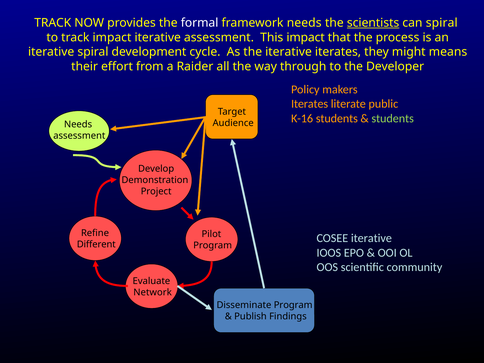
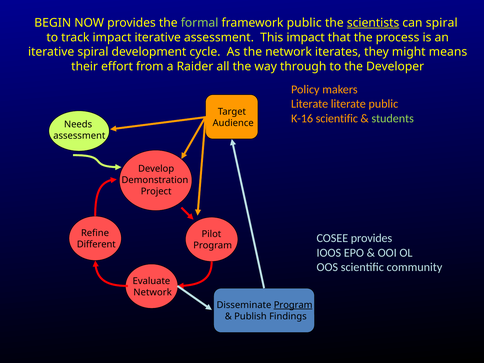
TRACK: TRACK -> BEGIN (53, 23)
formal colour: white -> light green (200, 23)
framework needs: needs -> public (304, 23)
the iterative: iterative -> network (289, 52)
Iterates: Iterates -> Literate (310, 104)
K-16 students: students -> scientific (337, 118)
COSEE iterative: iterative -> provides (371, 238)
Program underline: none -> present (293, 305)
